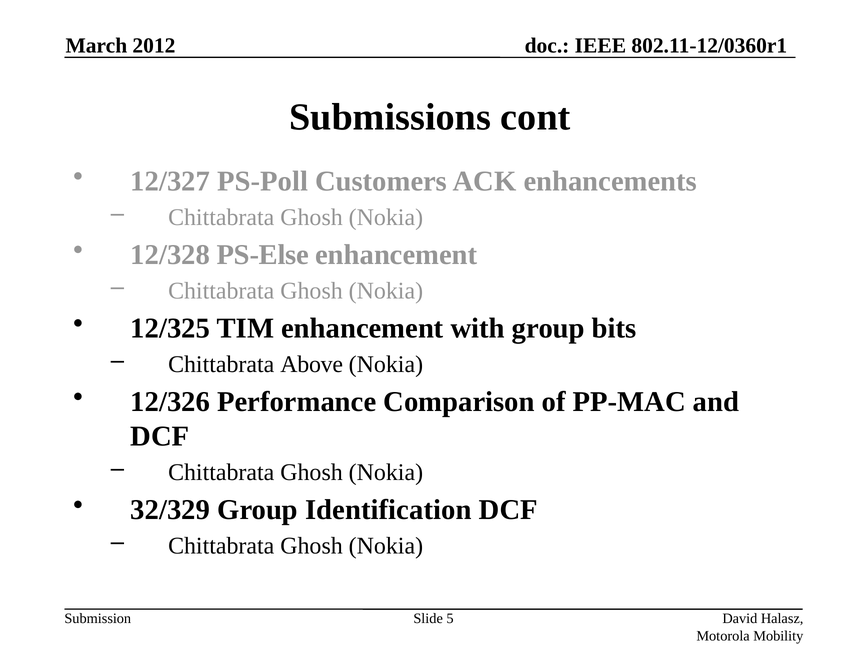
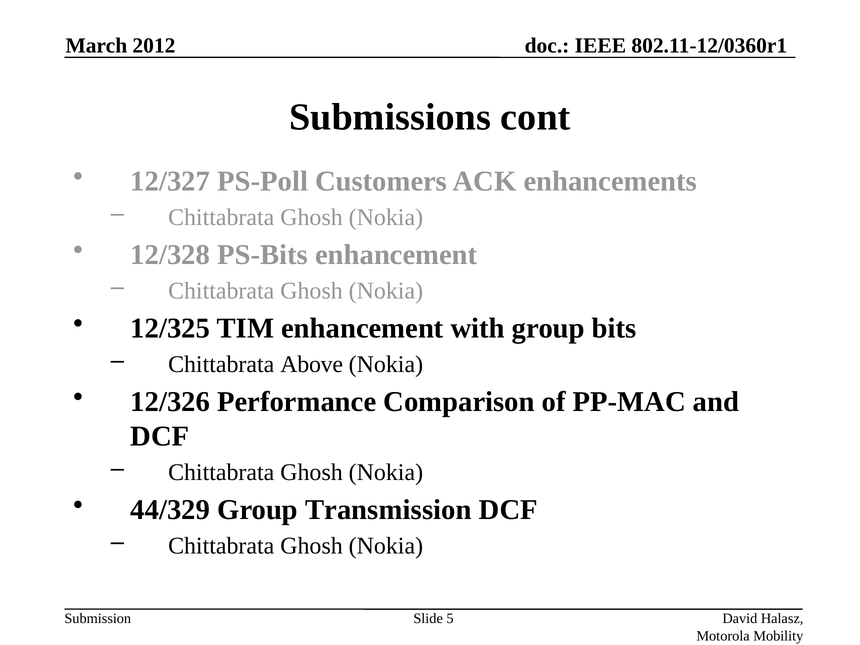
PS-Else: PS-Else -> PS-Bits (263, 255)
32/329: 32/329 -> 44/329 (170, 510)
Identification: Identification -> Transmission (388, 510)
